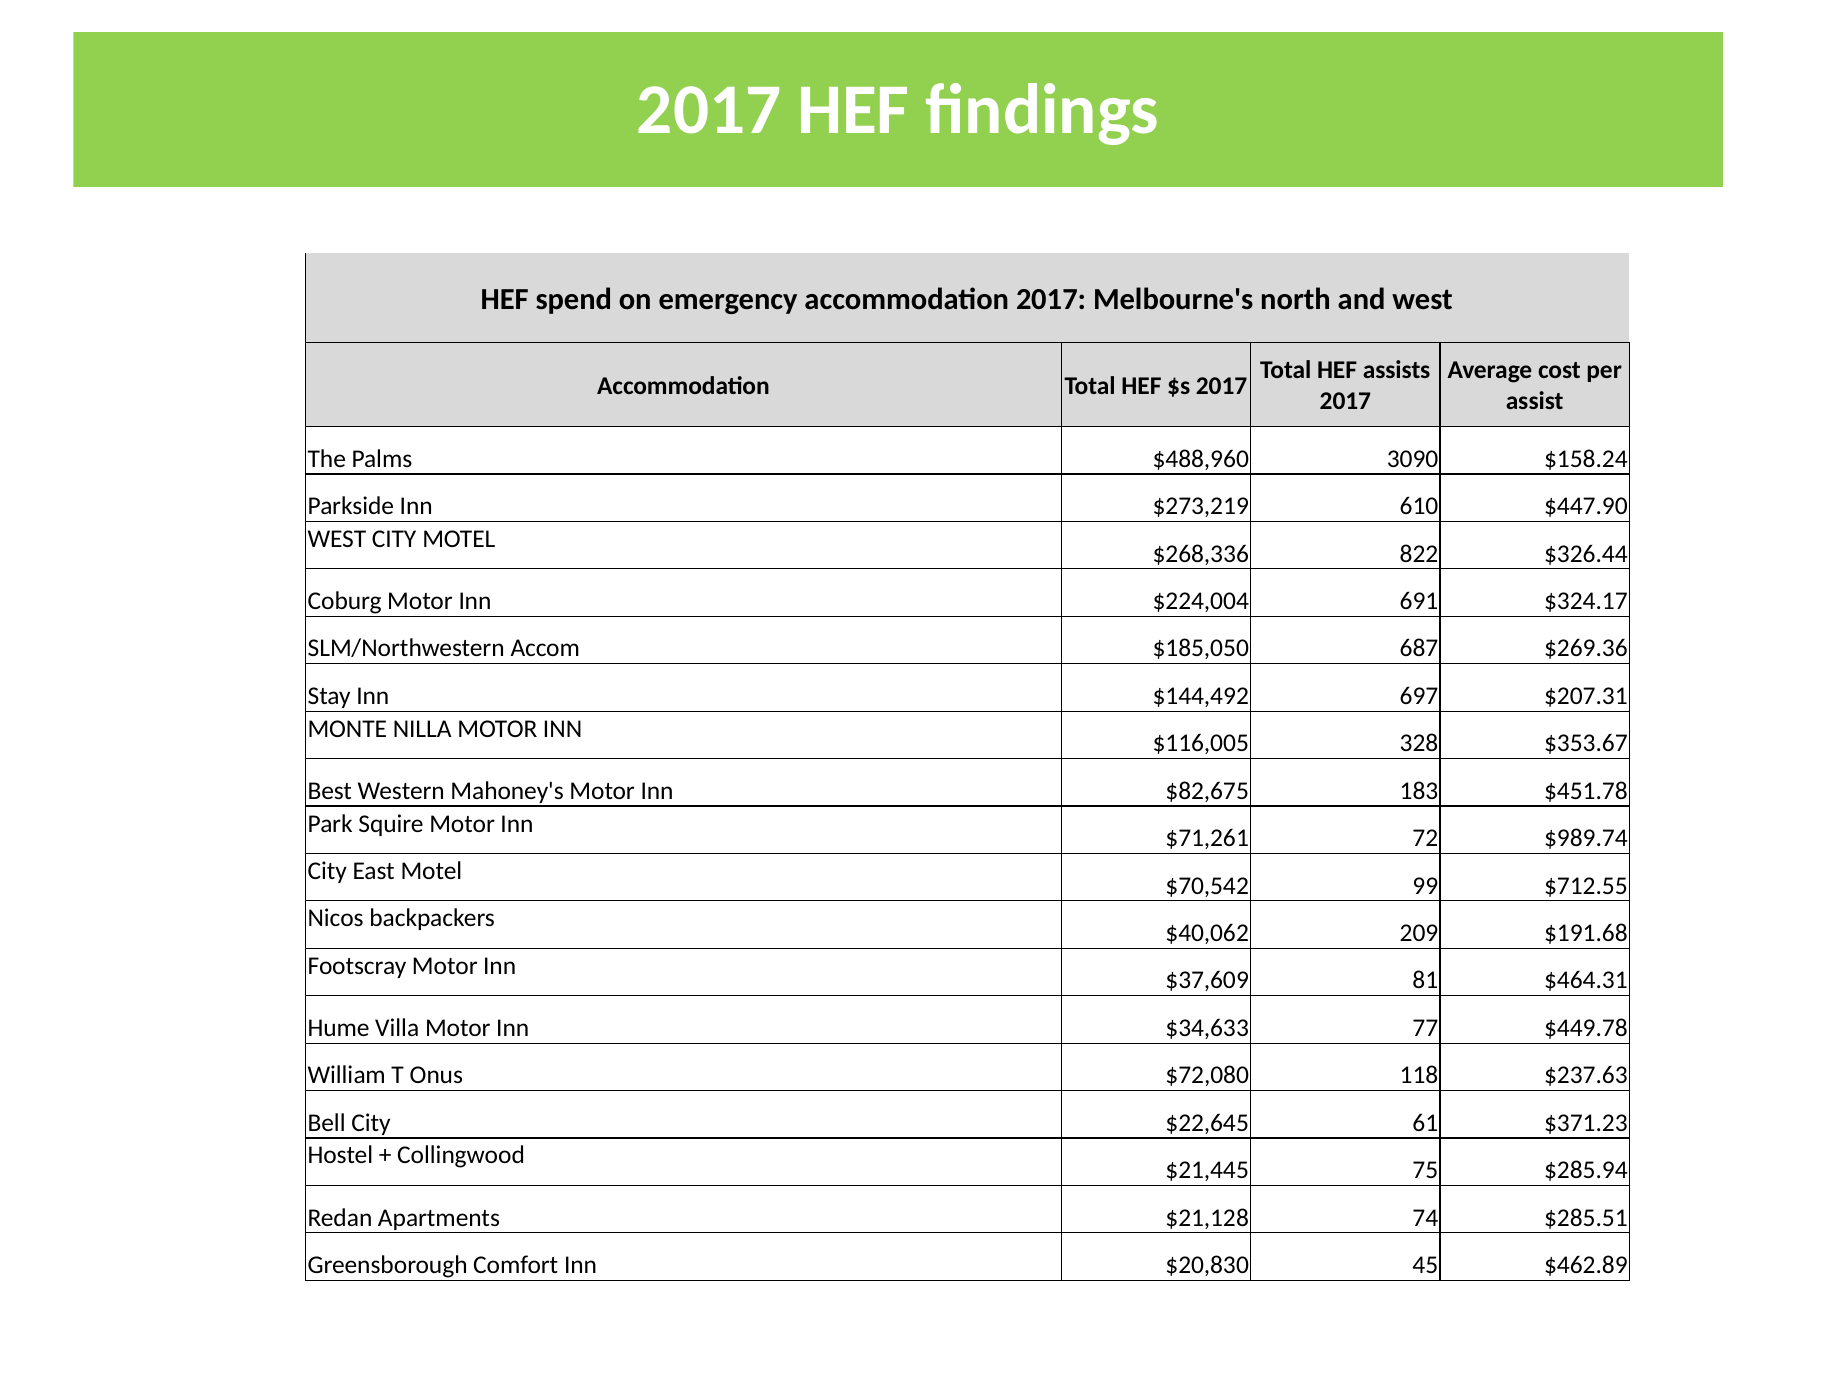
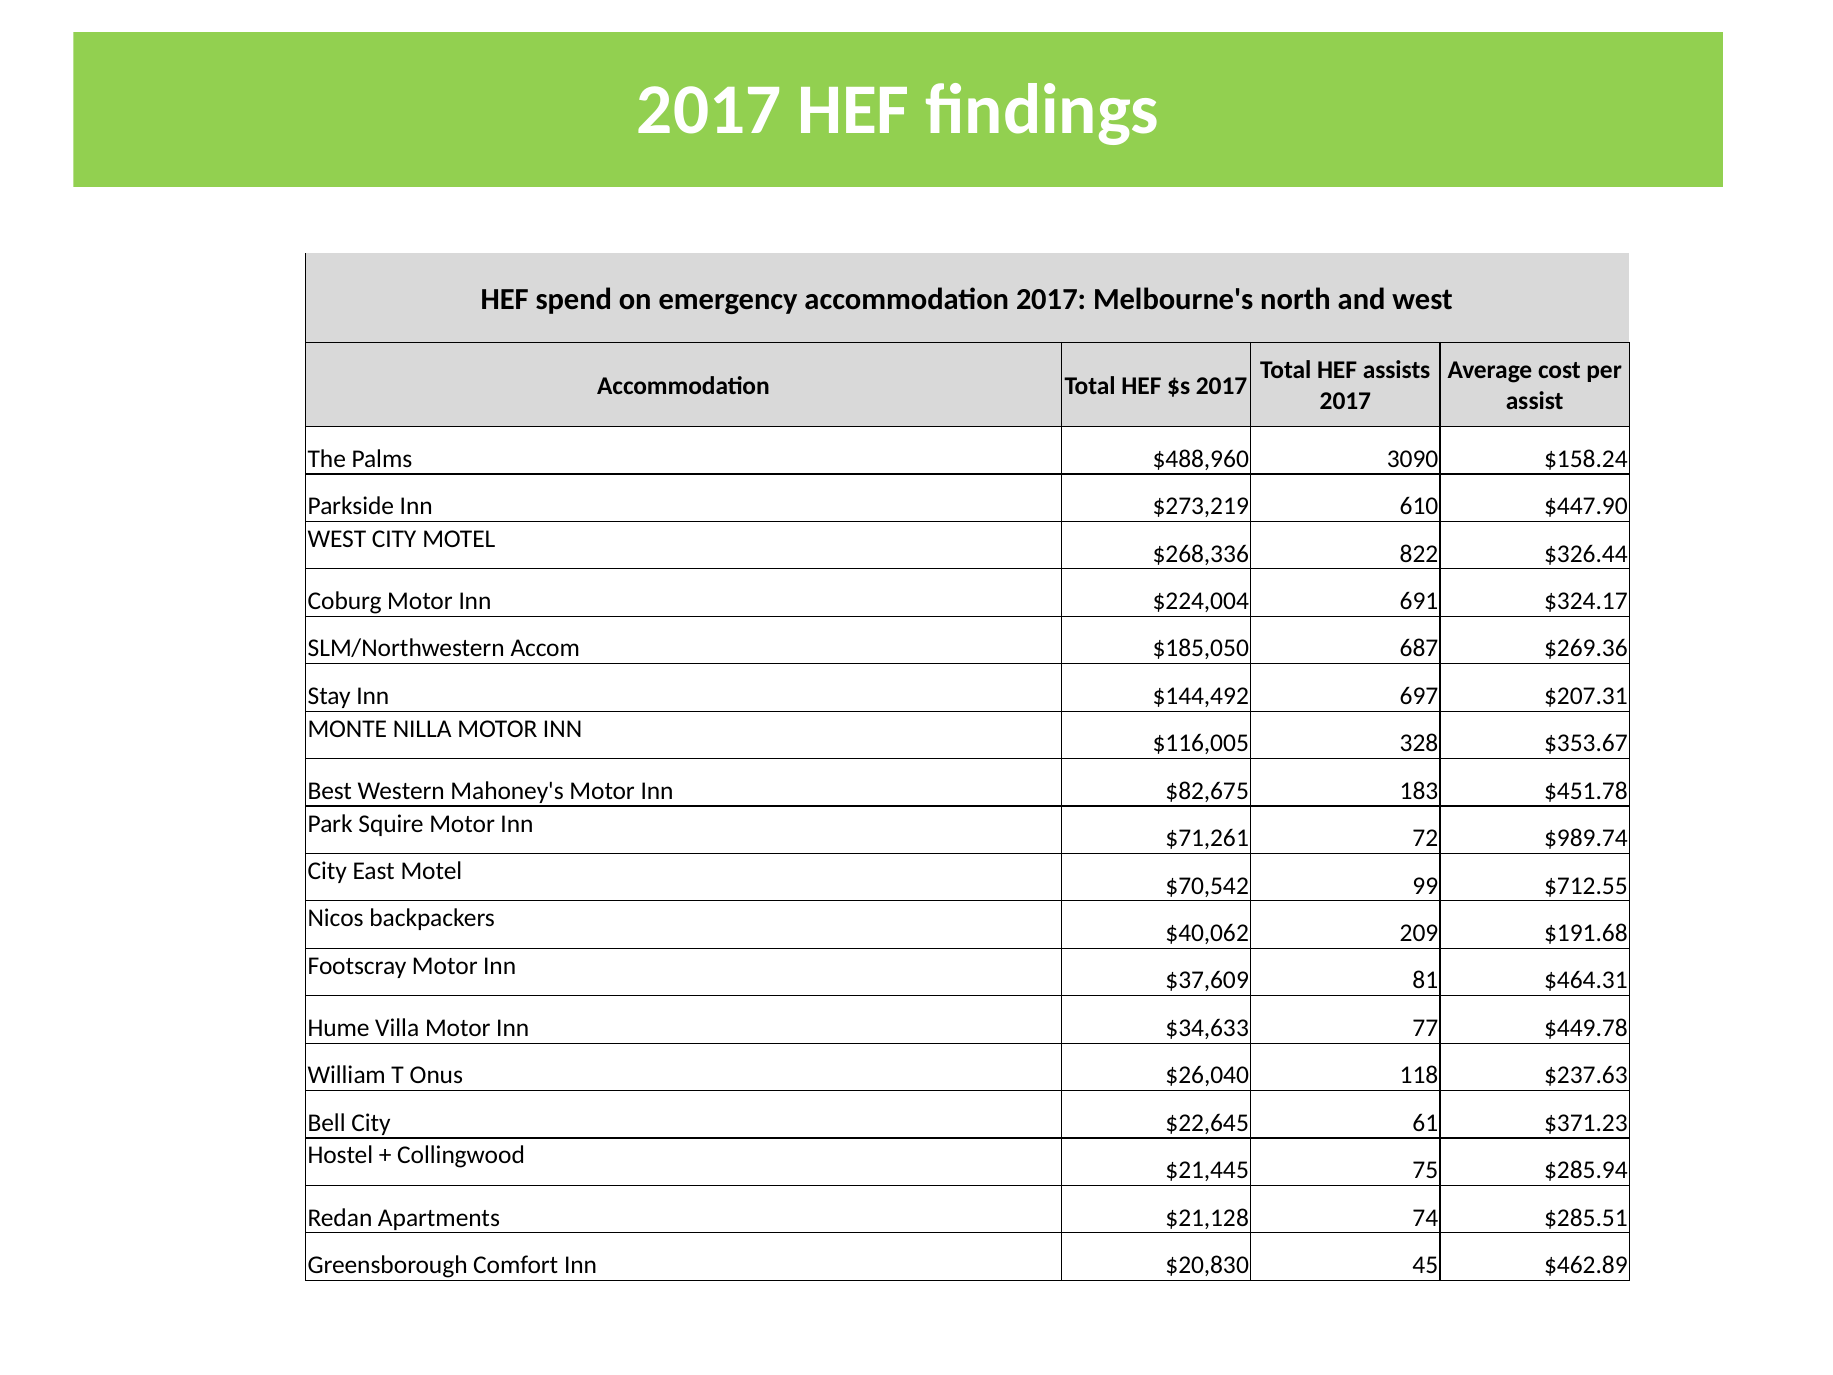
$72,080: $72,080 -> $26,040 (1207, 1075)
